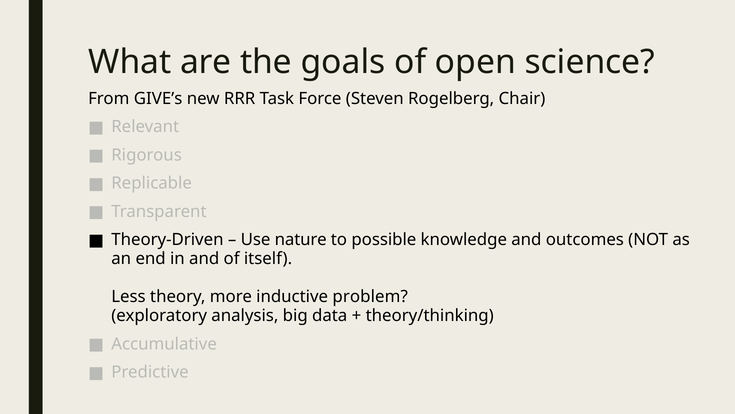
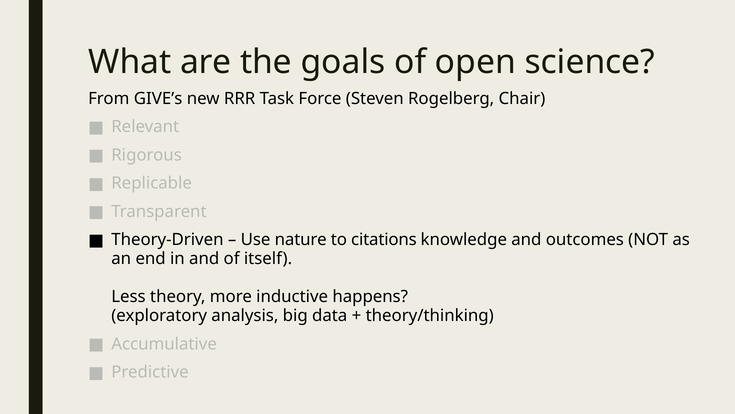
possible: possible -> citations (384, 239)
problem: problem -> happens (370, 296)
